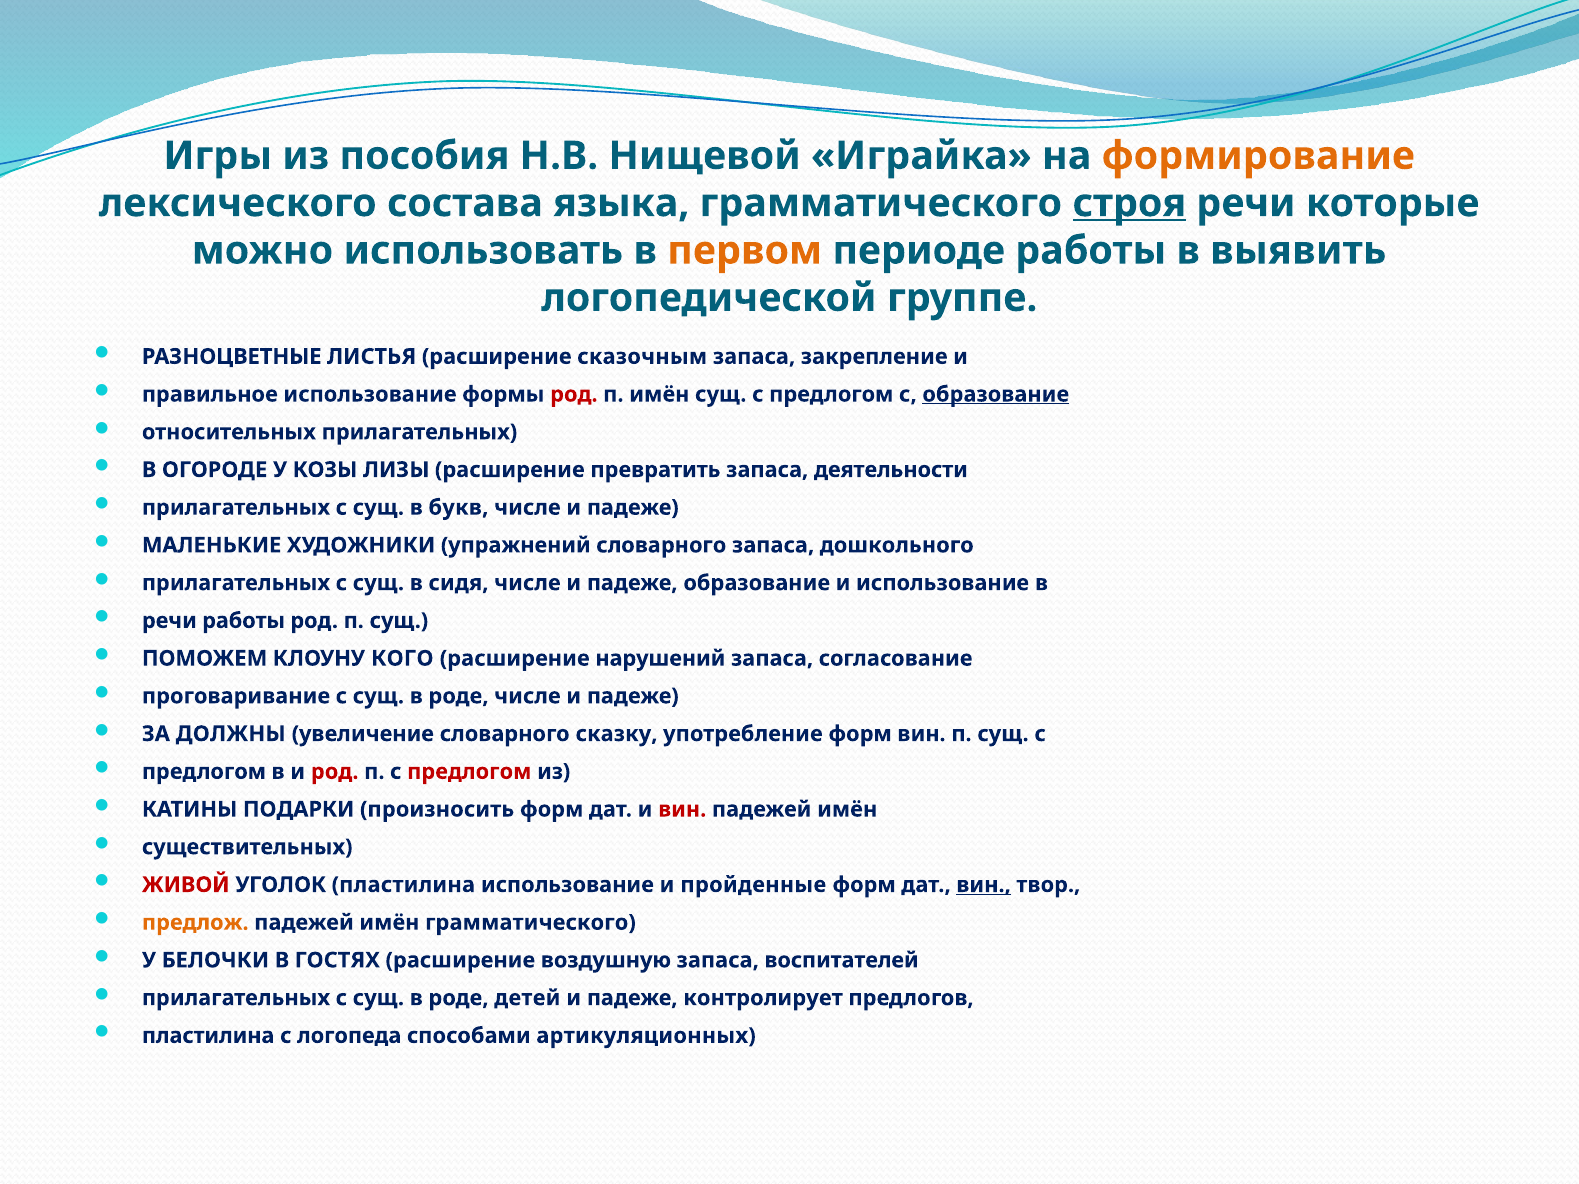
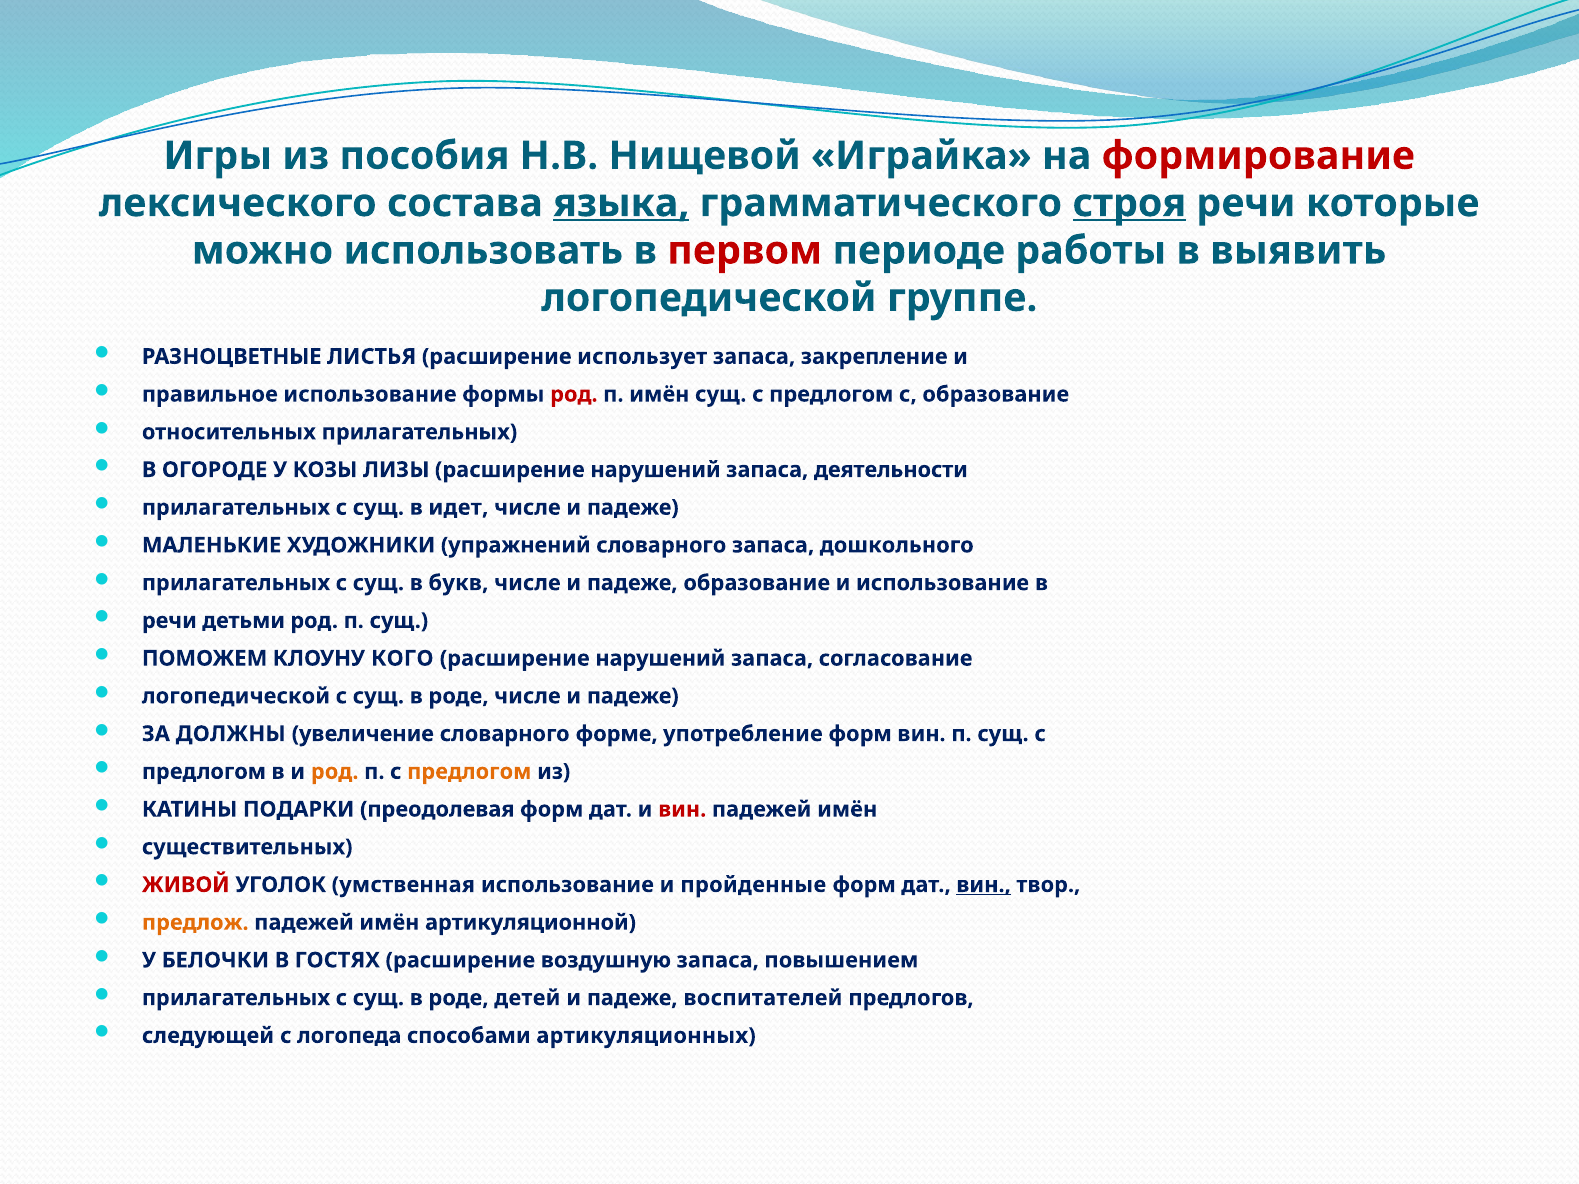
формирование colour: orange -> red (1258, 156)
языка underline: none -> present (621, 203)
первом colour: orange -> red (745, 251)
сказочным: сказочным -> использует (642, 357)
образование underline: present -> none (996, 394)
ЛИЗЫ расширение превратить: превратить -> нарушений (656, 470)
букв: букв -> идет (458, 508)
сидя: сидя -> букв (458, 583)
речи работы: работы -> детьми (244, 621)
проговаривание: проговаривание -> логопедической (236, 696)
сказку: сказку -> форме (617, 734)
род colour: red -> orange (335, 772)
предлогом colour: red -> orange (469, 772)
произносить: произносить -> преодолевая (437, 809)
УГОЛОК пластилина: пластилина -> умственная (403, 885)
имён грамматического: грамматического -> артикуляционной (531, 923)
воспитателей: воспитателей -> повышением (841, 960)
контролирует: контролирует -> воспитателей (763, 998)
пластилина: пластилина -> следующей (208, 1036)
